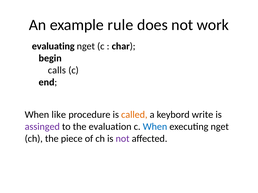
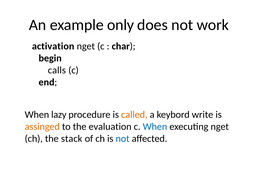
rule: rule -> only (121, 25)
evaluating: evaluating -> activation (53, 46)
like: like -> lazy (59, 115)
assinged colour: purple -> orange (42, 127)
piece: piece -> stack (72, 139)
not colour: purple -> blue (123, 139)
